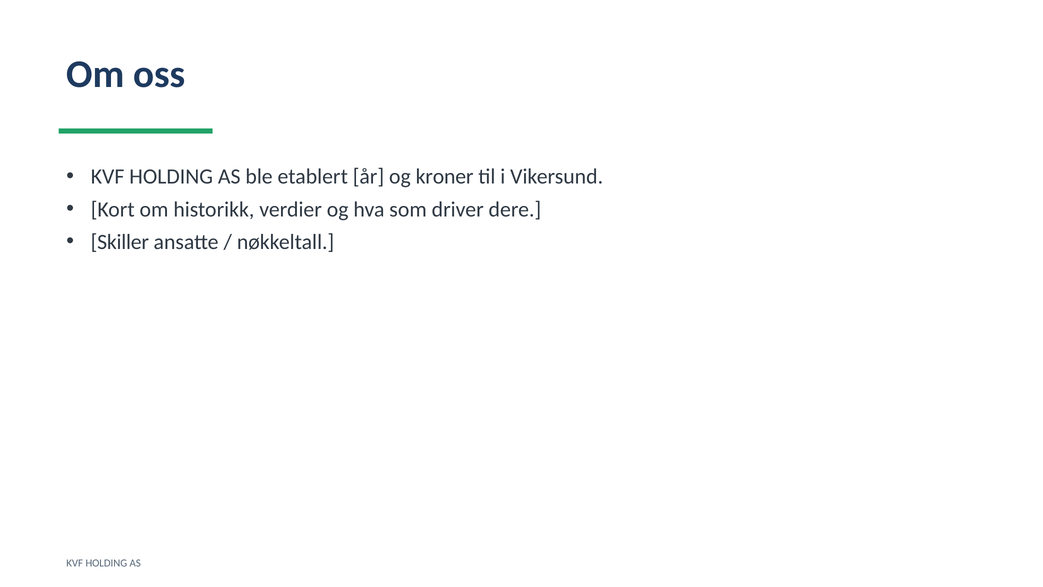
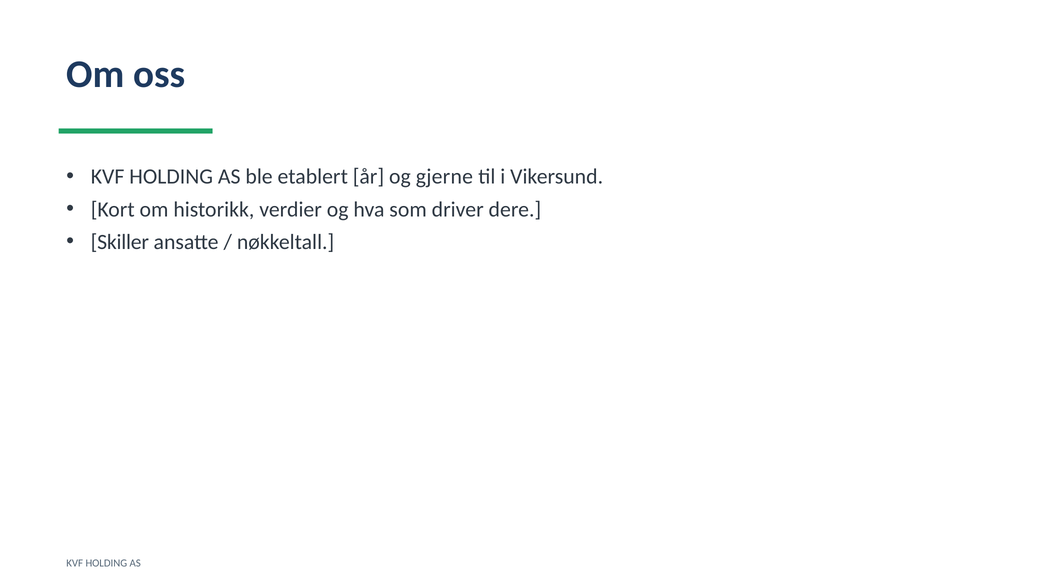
kroner: kroner -> gjerne (444, 177)
